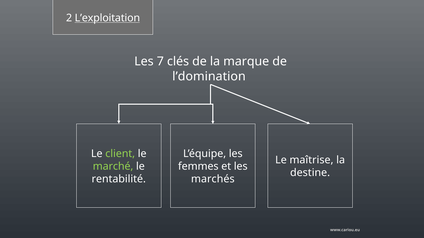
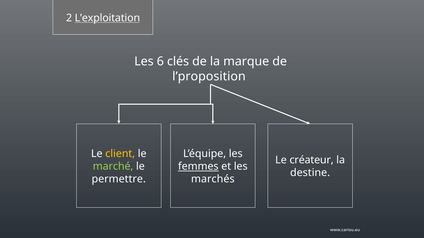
7: 7 -> 6 (160, 62)
l’domination: l’domination -> l’proposition (209, 76)
client colour: light green -> yellow (120, 154)
maîtrise: maîtrise -> créateur (312, 160)
femmes underline: none -> present (198, 167)
rentabilité: rentabilité -> permettre (119, 180)
